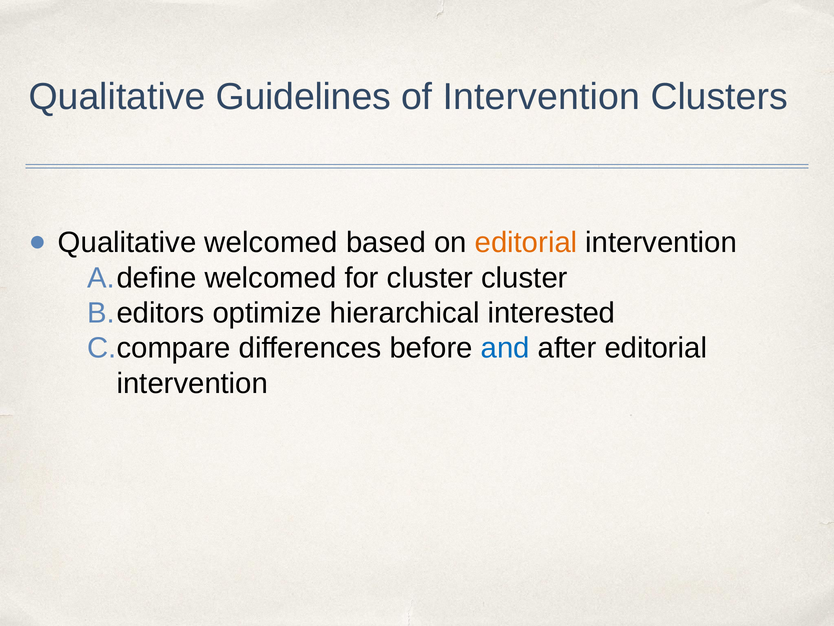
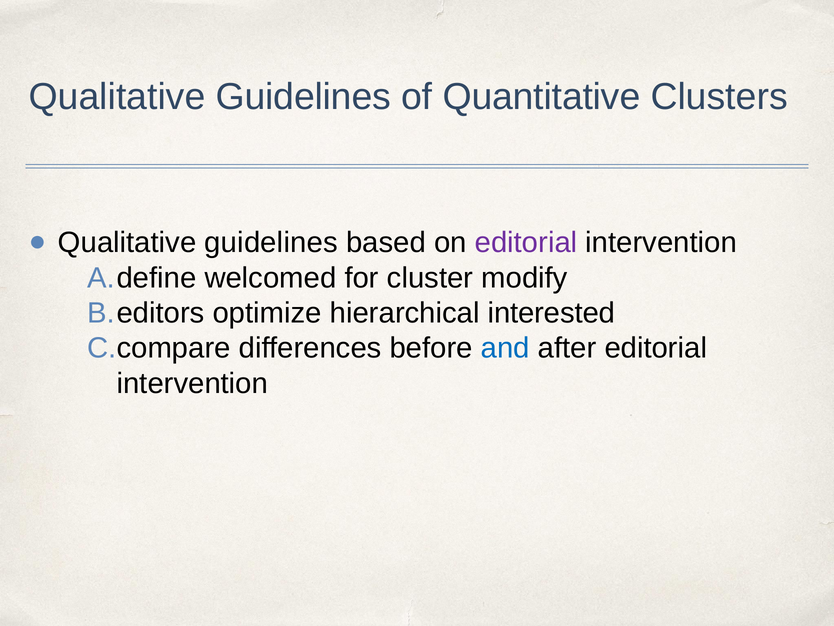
of Intervention: Intervention -> Quantitative (541, 97)
welcomed: welcomed -> guidelines (271, 242)
editorial colour: orange -> purple (526, 242)
cluster cluster: cluster -> modify (524, 278)
